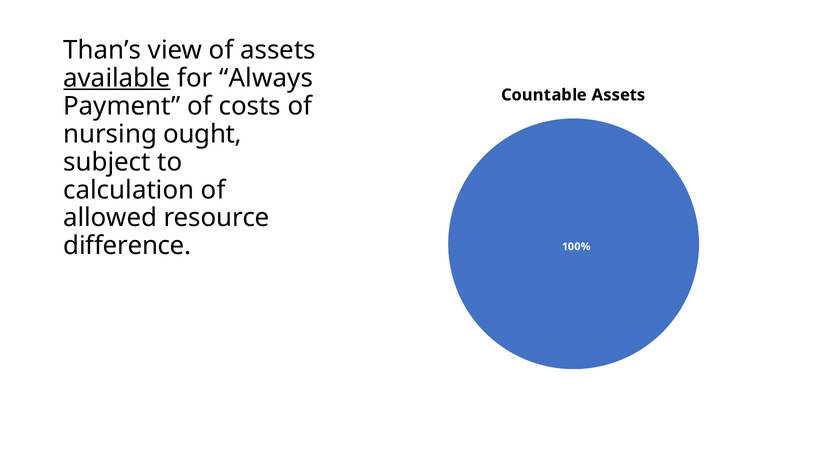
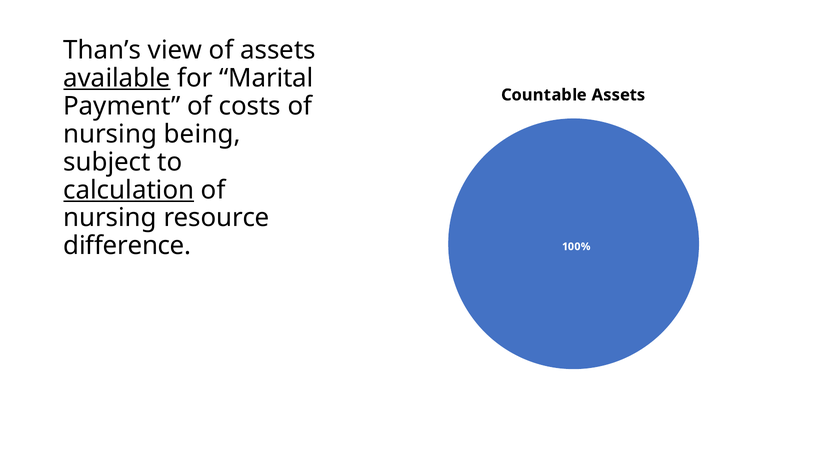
Always: Always -> Marital (266, 78)
ought: ought -> being (202, 134)
calculation underline: none -> present (129, 190)
allowed: allowed -> nursing (110, 218)
